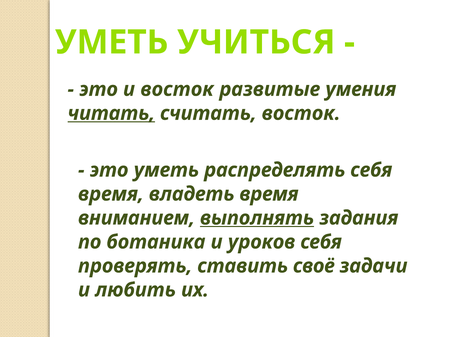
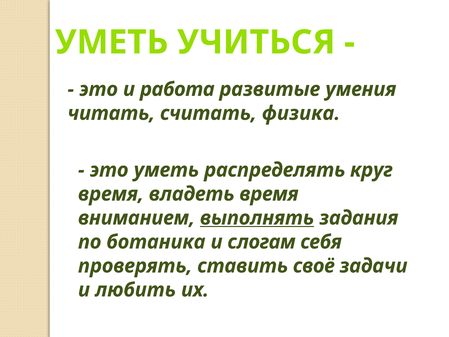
и восток: восток -> работа (177, 89)
читать underline: present -> none (111, 113)
считать восток: восток -> физика (301, 113)
распределять себя: себя -> круг (371, 170)
уроков: уроков -> слогам (262, 242)
